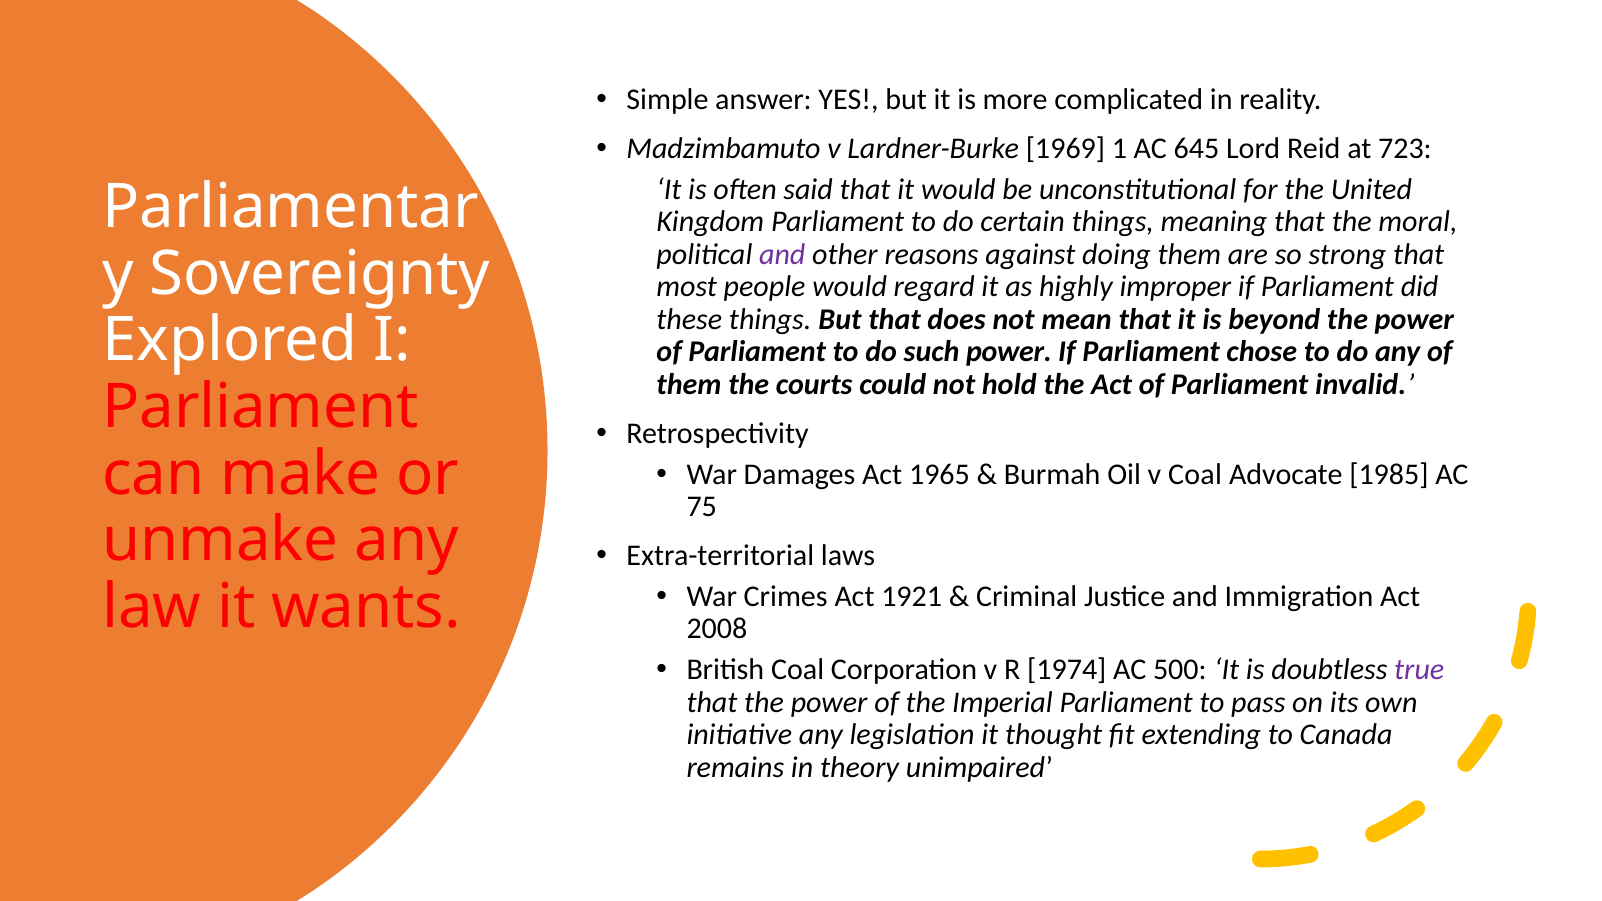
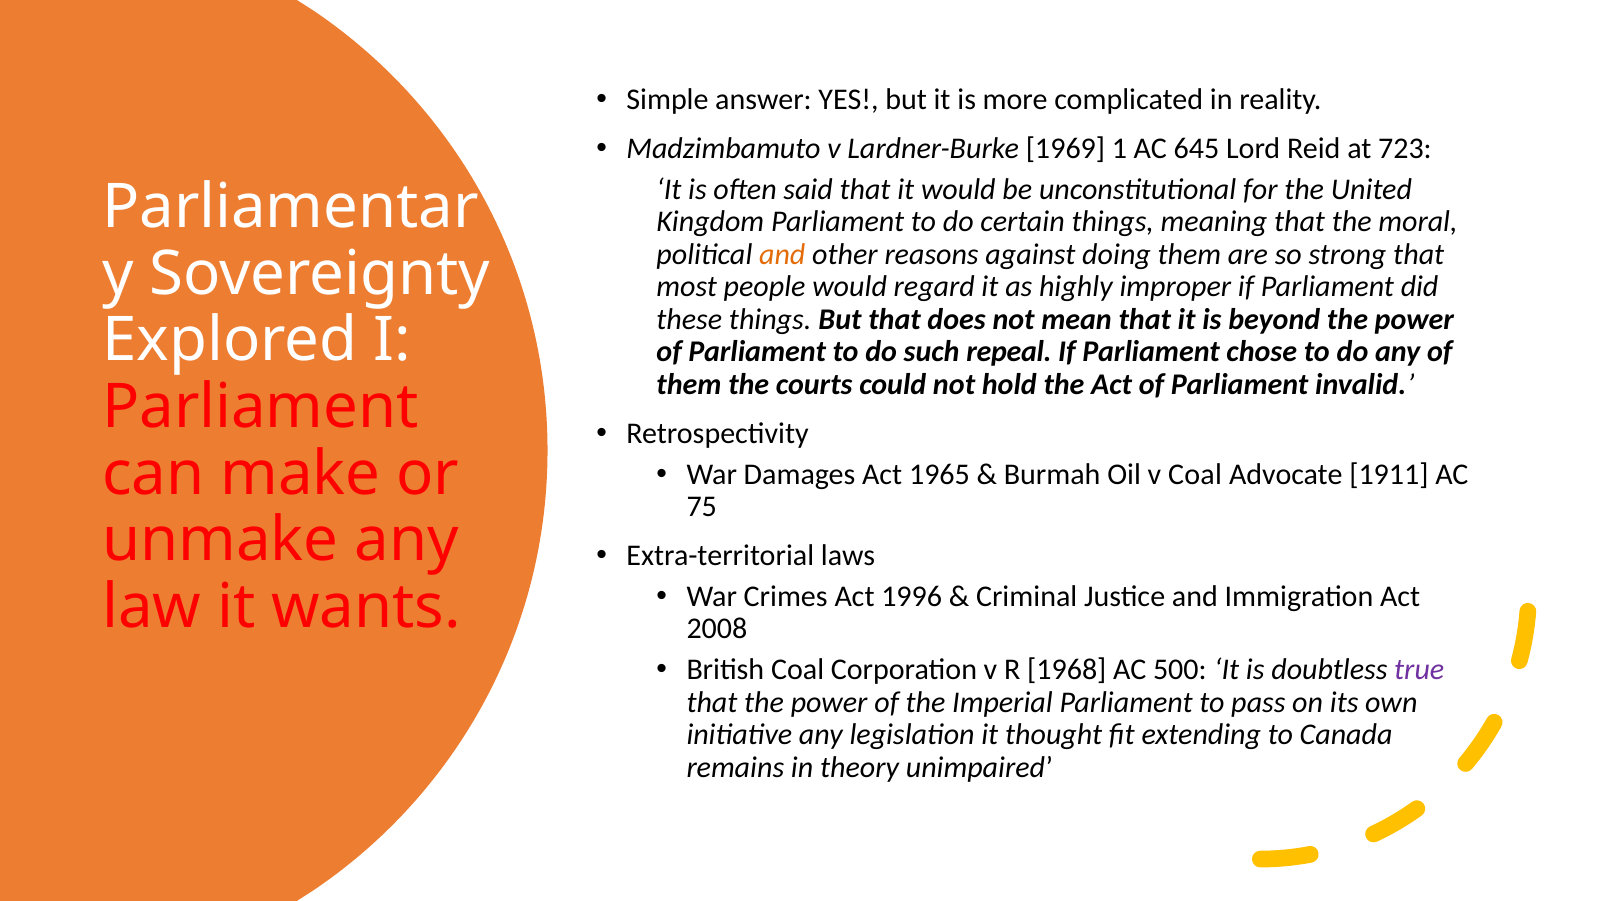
and colour: purple -> orange (782, 255)
such power: power -> repeal (1009, 352)
1985: 1985 -> 1911 (1389, 474)
1921: 1921 -> 1996 (912, 597)
1974: 1974 -> 1968 (1067, 670)
